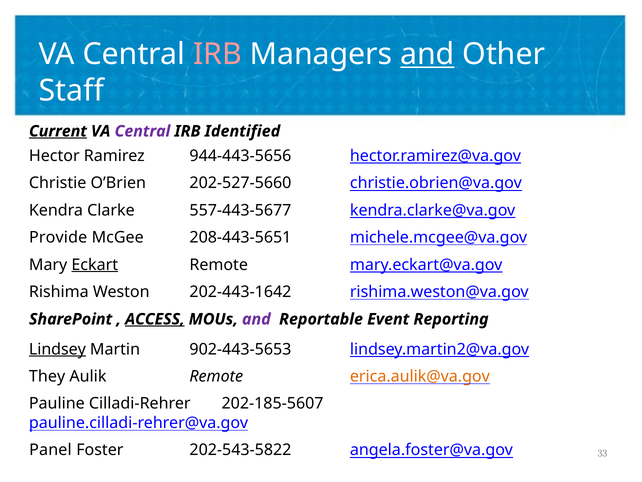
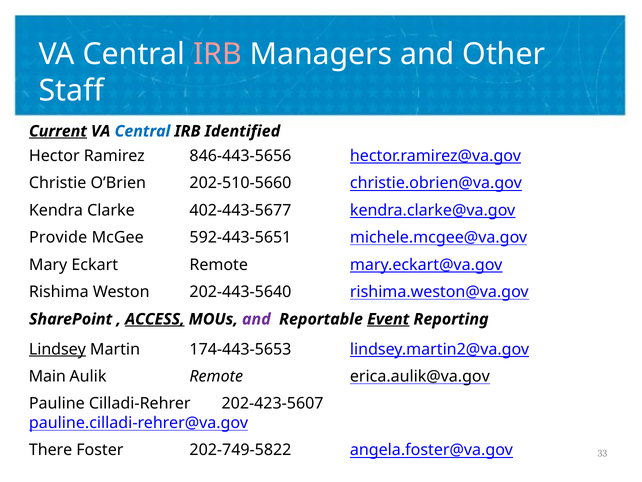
and underline: present -> none (427, 54)
Central colour: purple -> blue (142, 131)
944-443-5656: 944-443-5656 -> 846-443-5656 (240, 156)
202-527-5660: 202-527-5660 -> 202-510-5660 (240, 183)
557-443-5677: 557-443-5677 -> 402-443-5677 (240, 210)
208-443-5651: 208-443-5651 -> 592-443-5651 (240, 237)
Eckart underline: present -> none (95, 264)
202-443-1642: 202-443-1642 -> 202-443-5640 (240, 292)
Event underline: none -> present (388, 319)
902-443-5653: 902-443-5653 -> 174-443-5653 (240, 349)
They: They -> Main (47, 376)
erica.aulik@va.gov colour: orange -> black (420, 376)
202-185-5607: 202-185-5607 -> 202-423-5607 (273, 403)
Panel: Panel -> There (51, 450)
202-543-5822: 202-543-5822 -> 202-749-5822 (240, 450)
